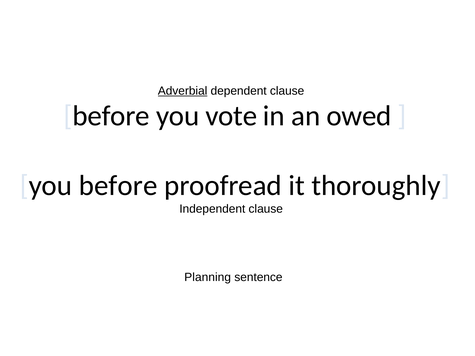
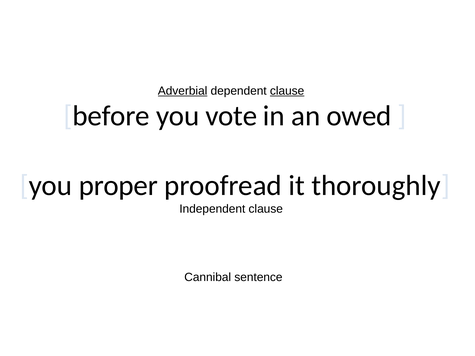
clause underline: none -> present (287, 91)
you before: before -> proper (118, 186)
Planning: Planning -> Cannibal (208, 277)
